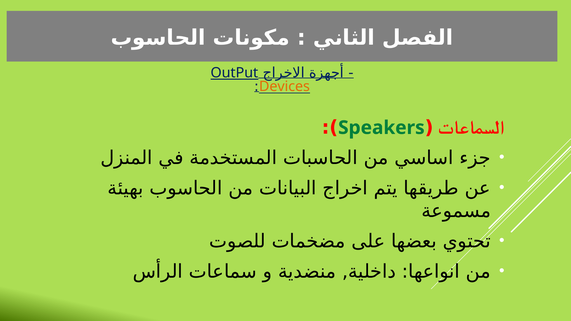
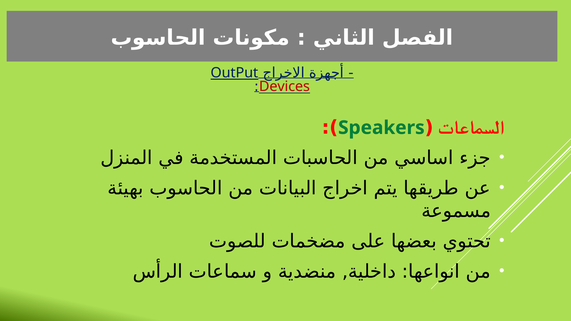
Devices colour: orange -> red (284, 86)
